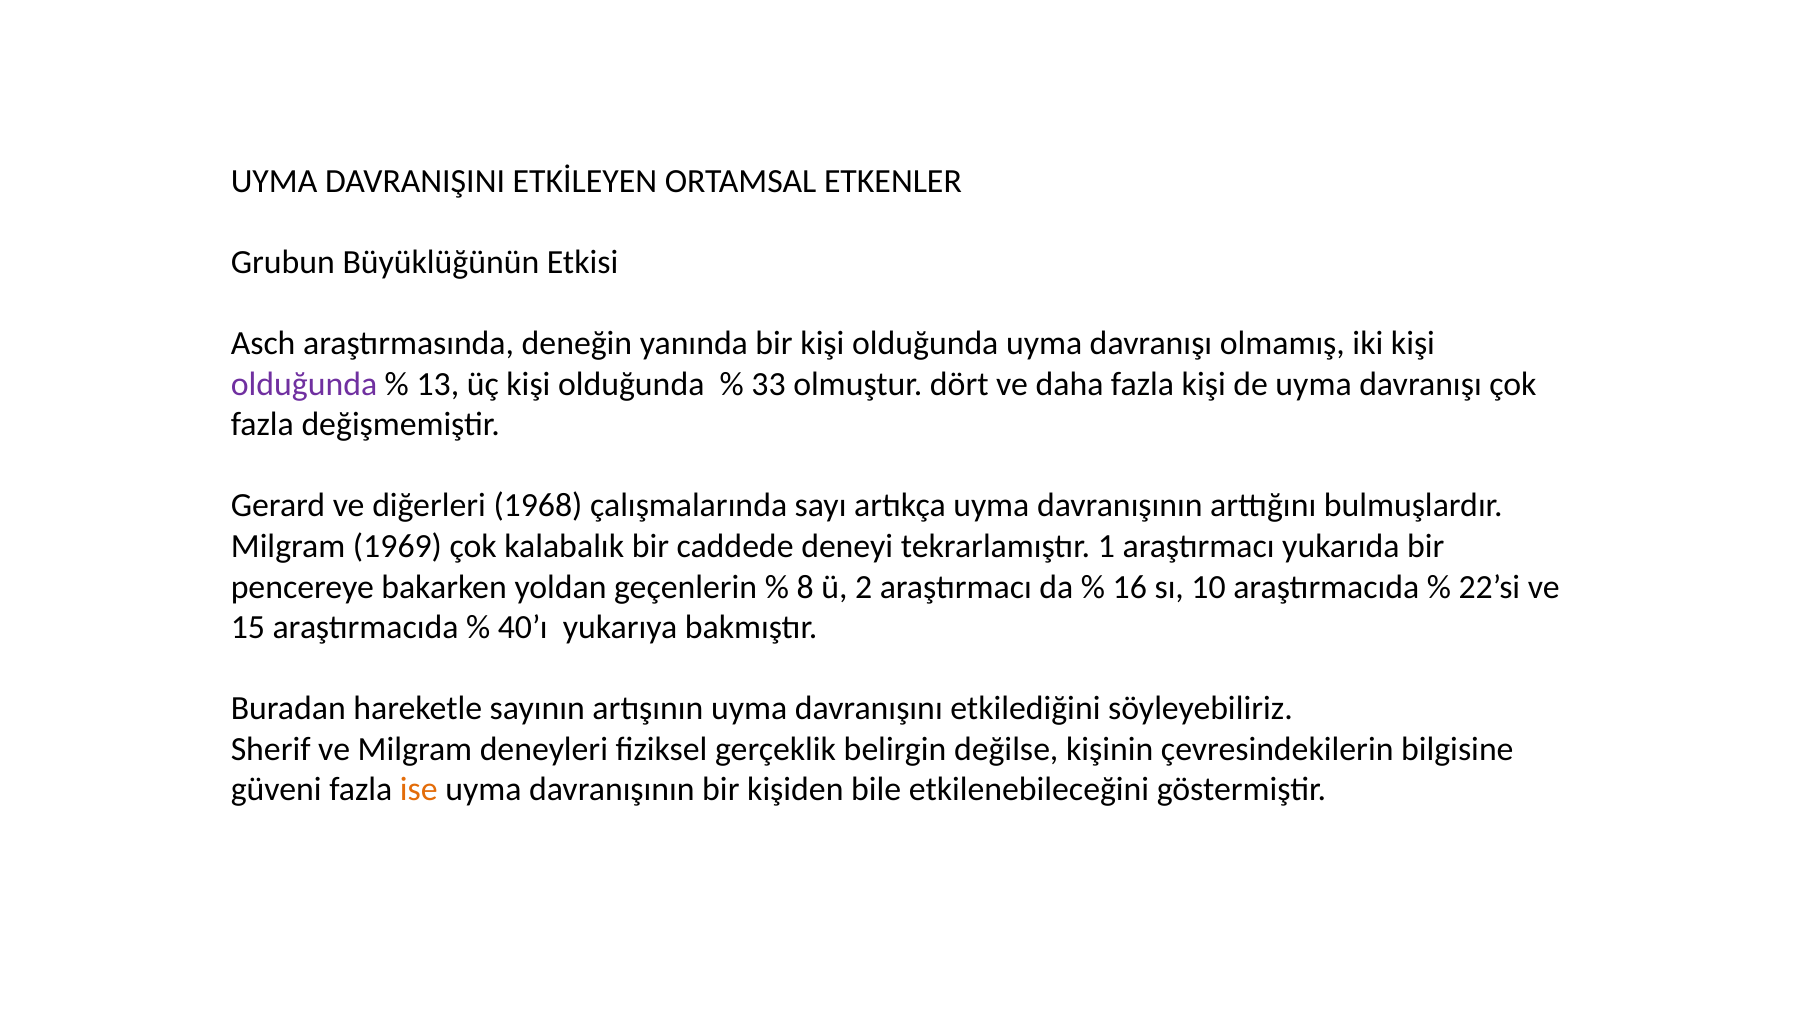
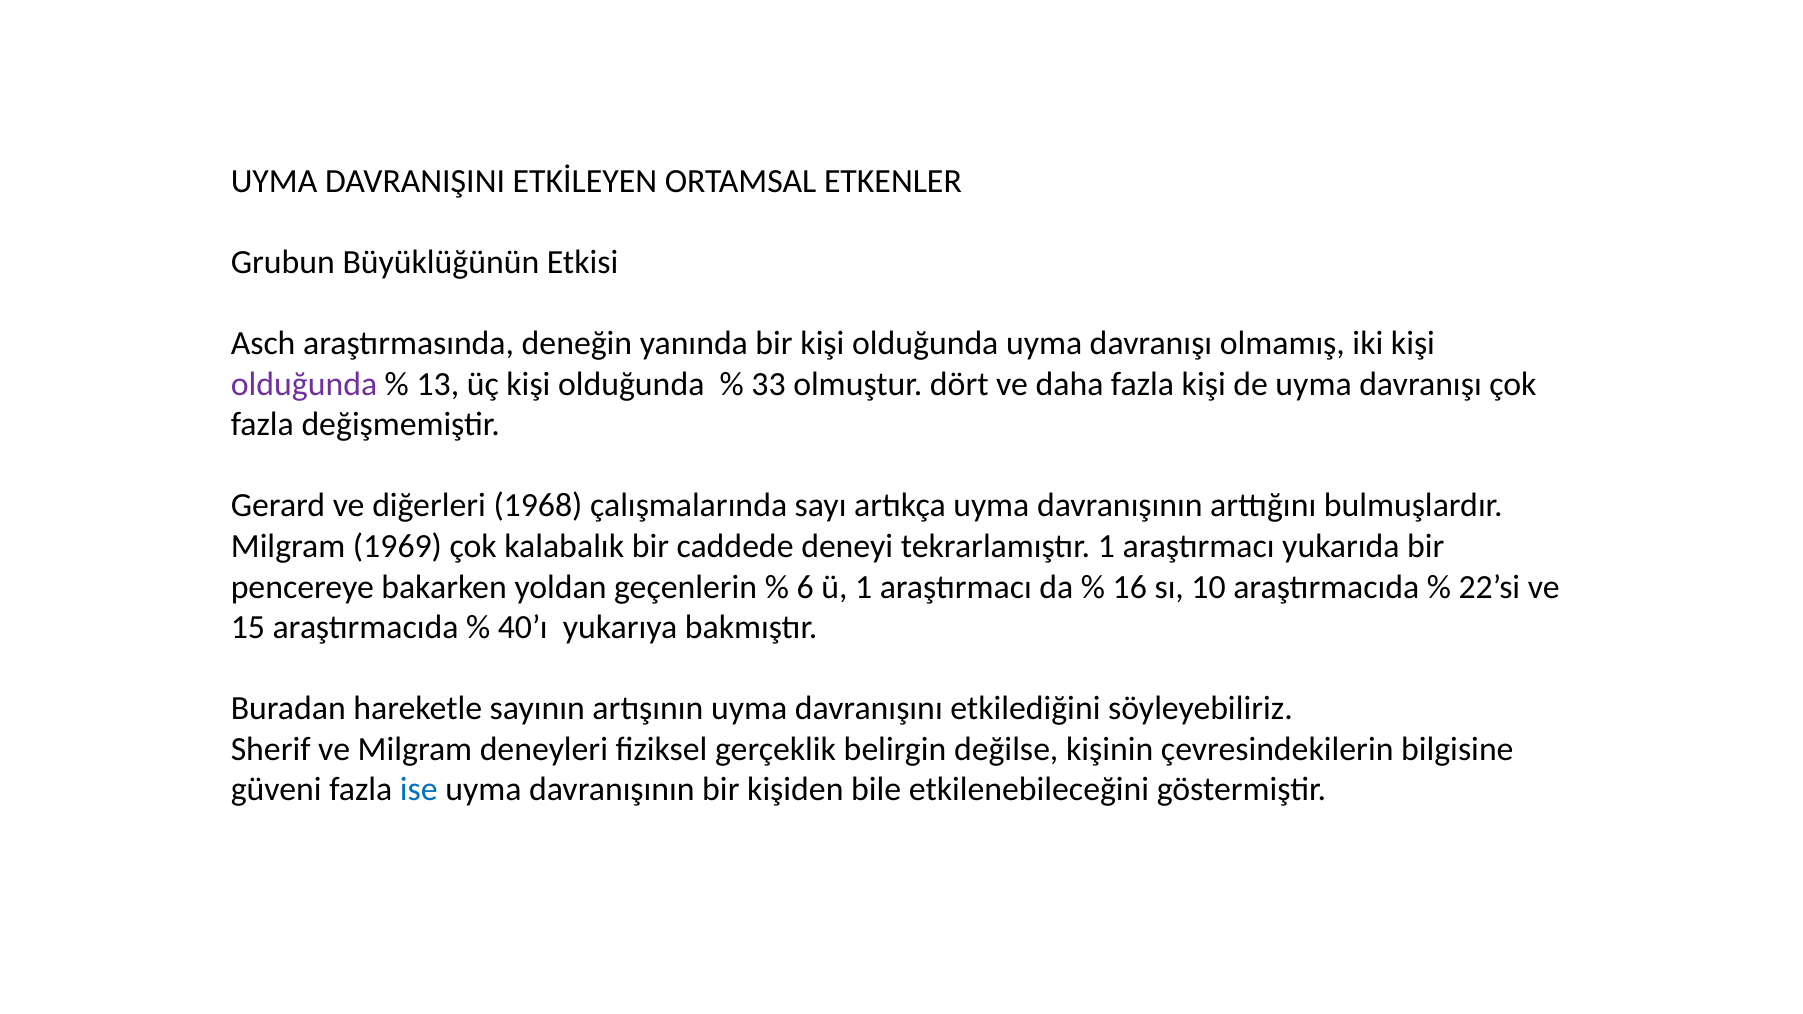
8: 8 -> 6 (805, 587)
ü 2: 2 -> 1 (864, 587)
ise colour: orange -> blue (419, 790)
